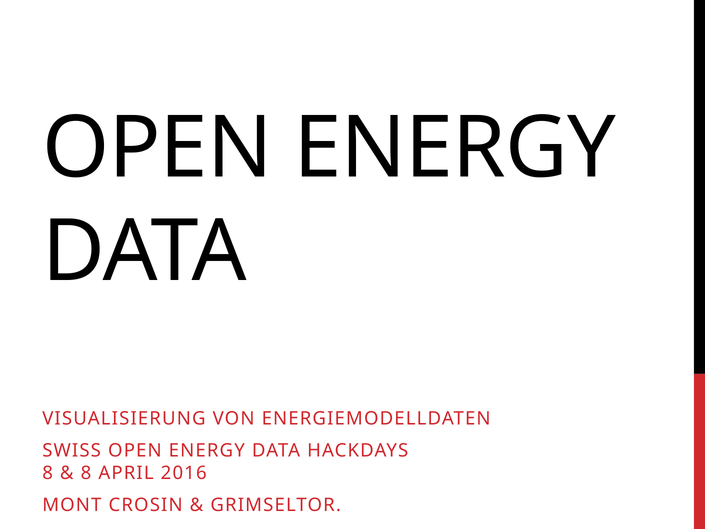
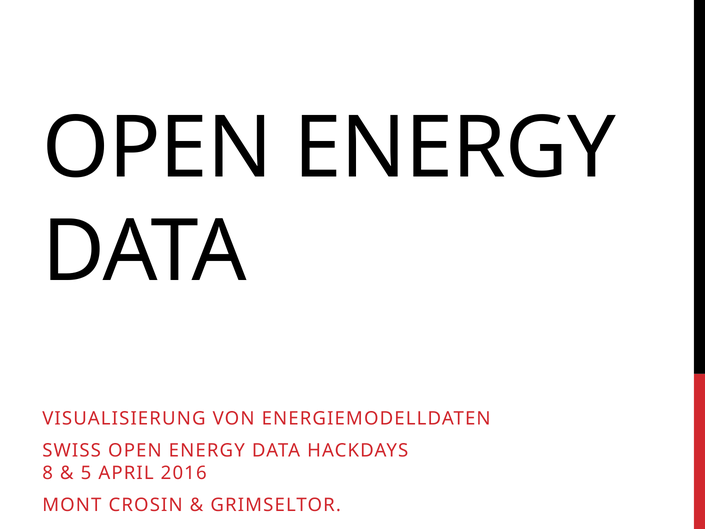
8: 8 -> 5 (86, 473)
